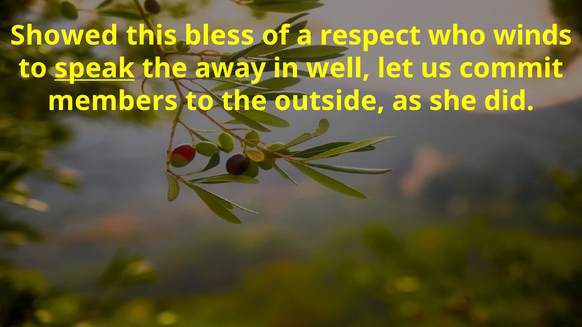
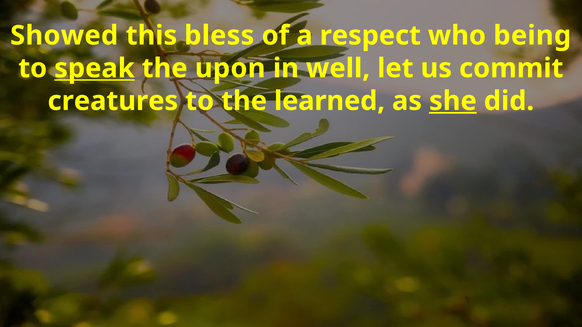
winds: winds -> being (532, 36)
away: away -> upon (230, 68)
members: members -> creatures (113, 101)
outside: outside -> learned (330, 101)
she underline: none -> present (453, 101)
